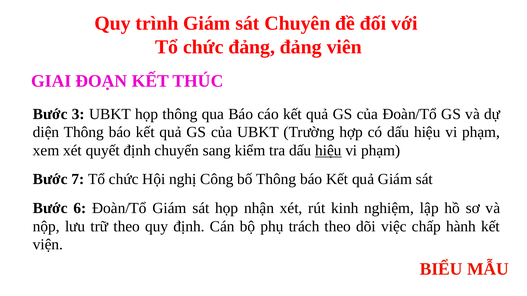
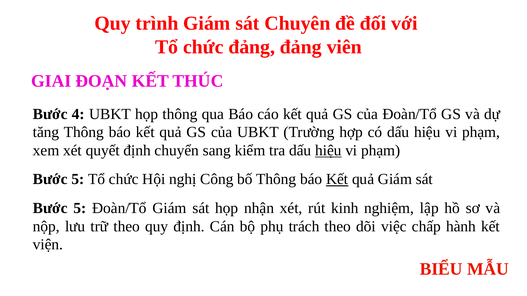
3: 3 -> 4 (78, 114)
diện: diện -> tăng (46, 132)
7: 7 -> 5 (78, 180)
Kết underline: none -> present (337, 180)
6: 6 -> 5 (80, 208)
